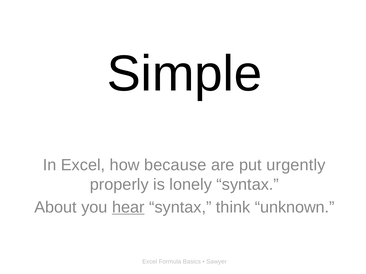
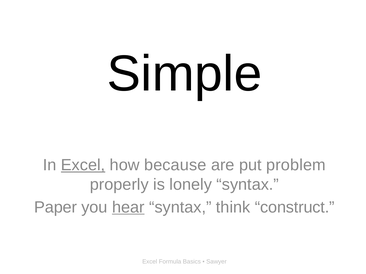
Excel underline: none -> present (83, 165)
urgently: urgently -> problem (296, 165)
About: About -> Paper (56, 208)
unknown: unknown -> construct (295, 208)
